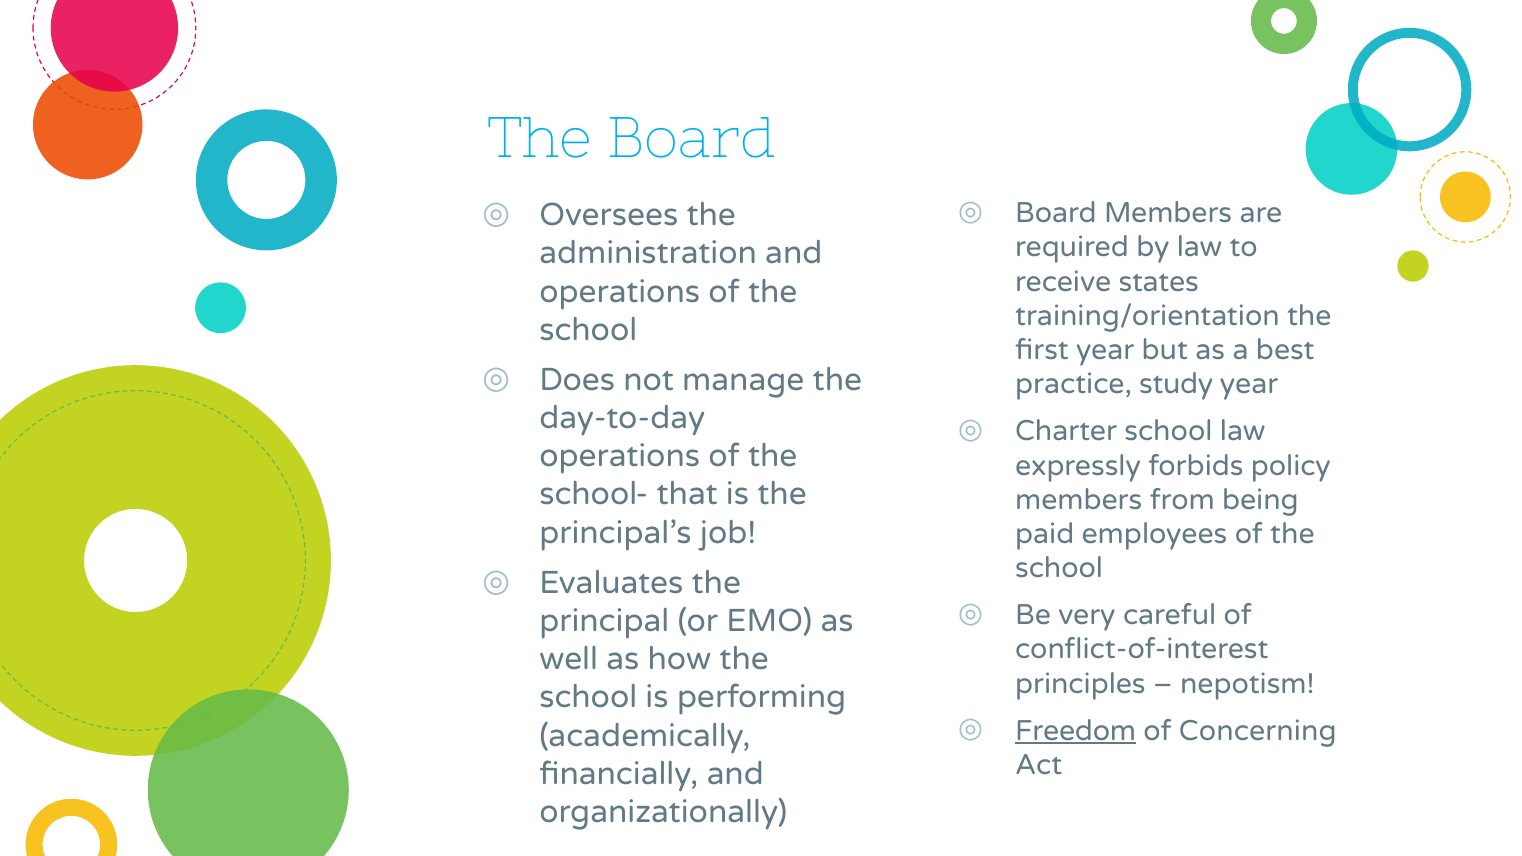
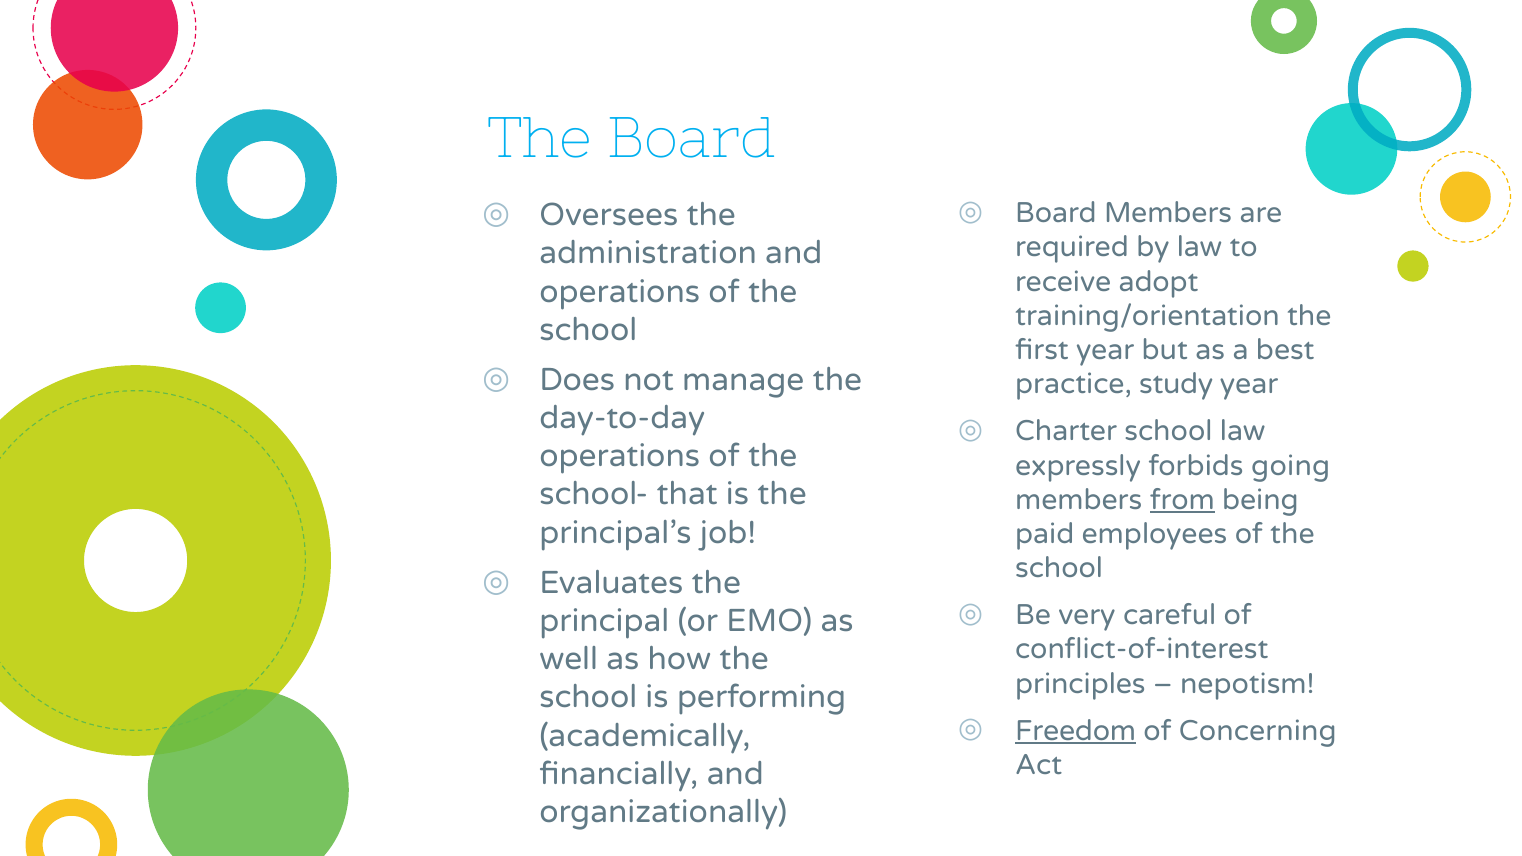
states: states -> adopt (1159, 282)
policy: policy -> going (1291, 466)
from underline: none -> present (1182, 500)
